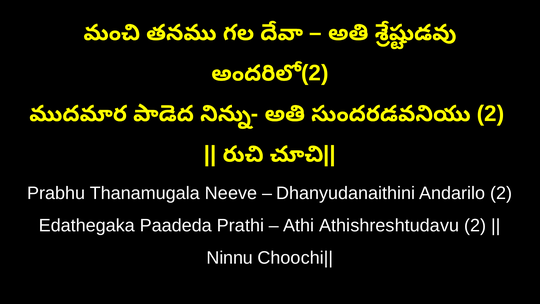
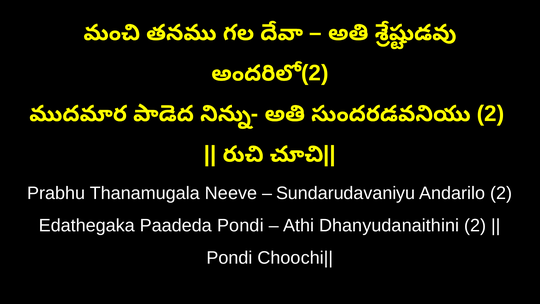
Dhanyudanaithini: Dhanyudanaithini -> Sundarudavaniyu (346, 193)
Paadeda Prathi: Prathi -> Pondi (240, 225)
Athishreshtudavu: Athishreshtudavu -> Dhanyudanaithini (389, 225)
Ninnu: Ninnu -> Pondi (230, 258)
